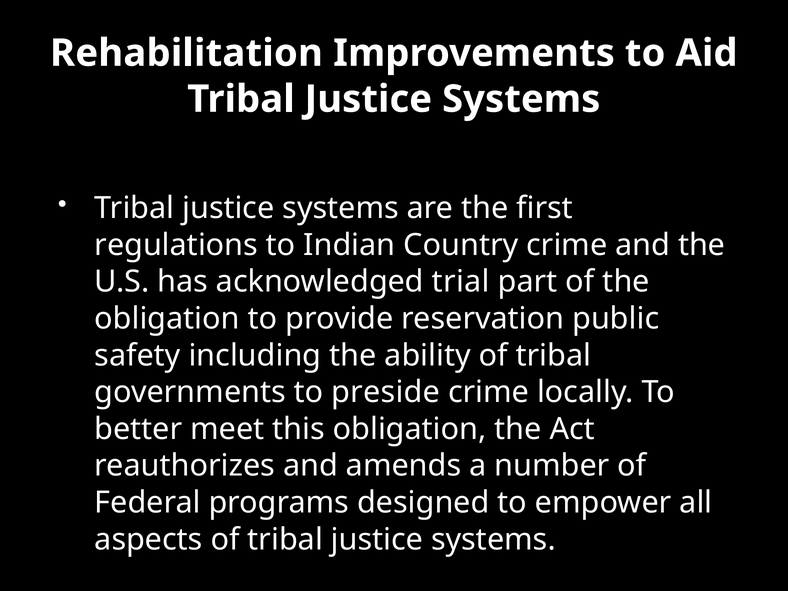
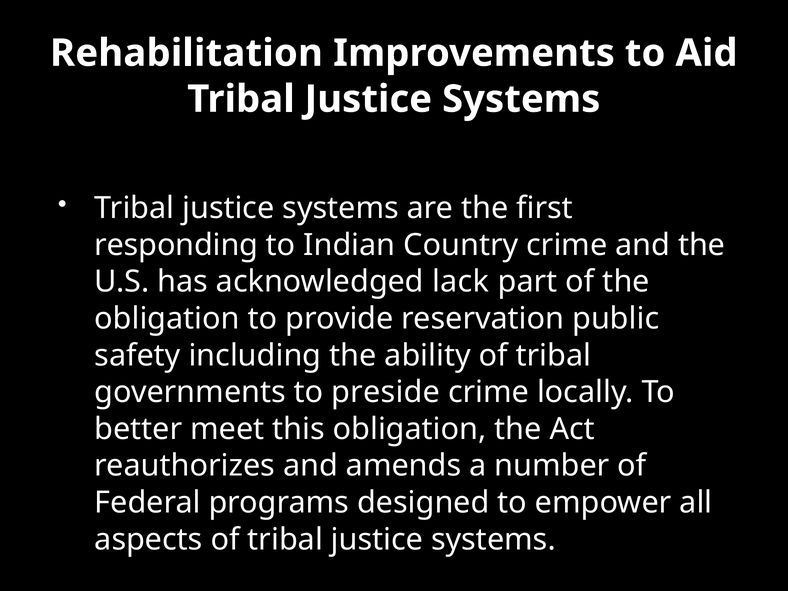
regulations: regulations -> responding (176, 245)
trial: trial -> lack (461, 282)
